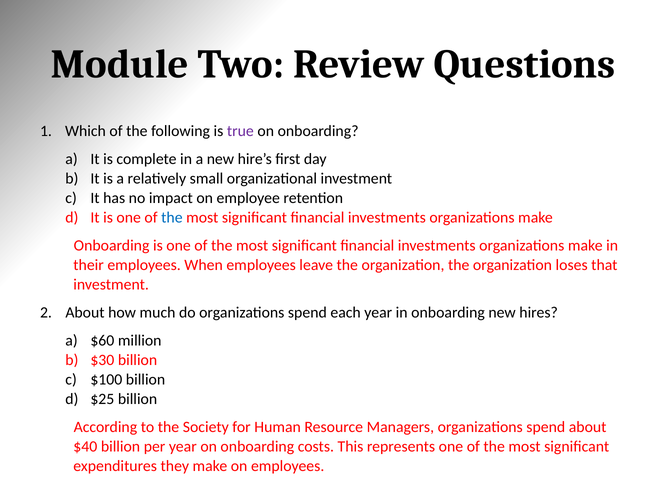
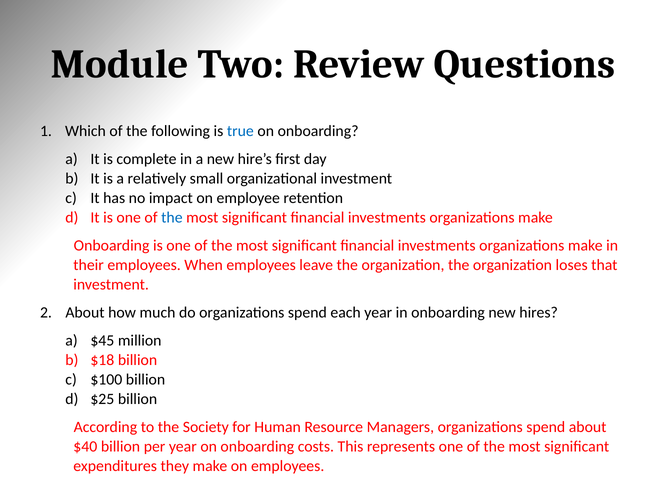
true colour: purple -> blue (240, 131)
$60: $60 -> $45 (102, 341)
$30: $30 -> $18 (102, 360)
